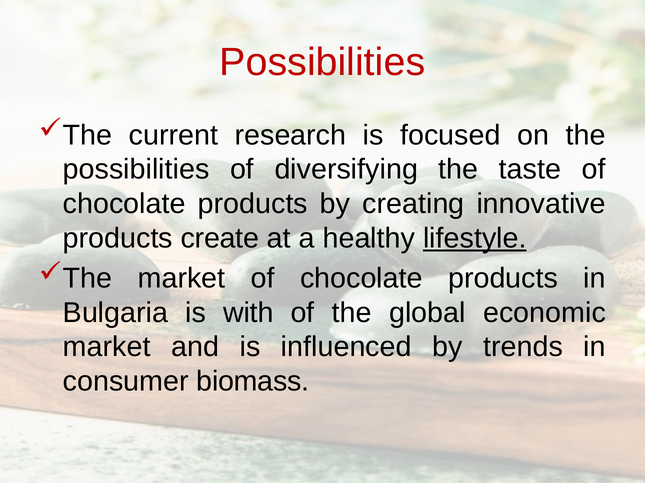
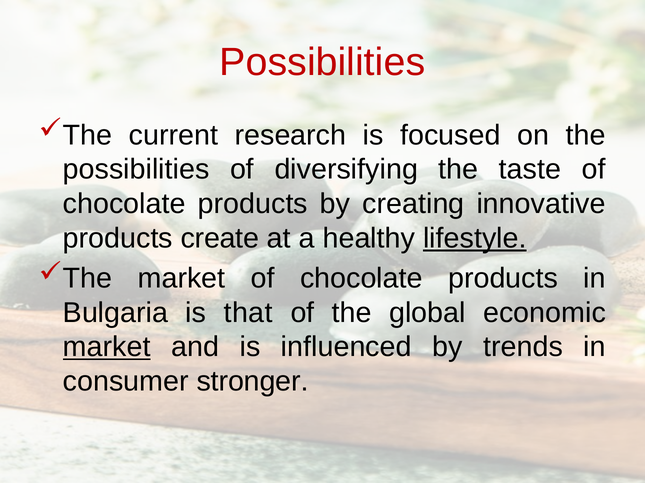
with: with -> that (248, 313)
market underline: none -> present (107, 347)
biomass: biomass -> stronger (253, 382)
